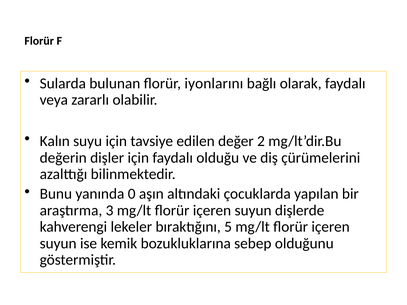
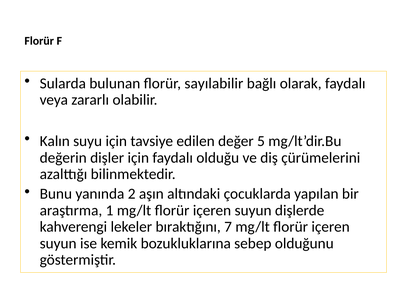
iyonlarını: iyonlarını -> sayılabilir (214, 83)
2: 2 -> 5 (261, 141)
0: 0 -> 2 (132, 194)
3: 3 -> 1 (110, 211)
5: 5 -> 7 (228, 227)
